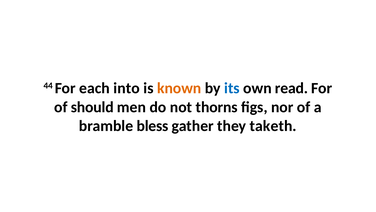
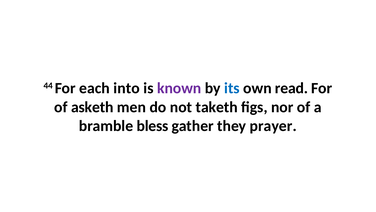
known colour: orange -> purple (179, 88)
should: should -> asketh (92, 107)
thorns: thorns -> taketh (217, 107)
taketh: taketh -> prayer (273, 126)
